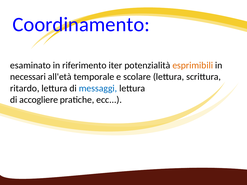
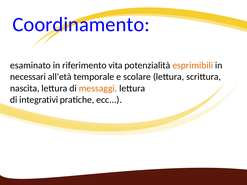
iter: iter -> vita (116, 65)
ritardo: ritardo -> nascita (25, 88)
messaggi colour: blue -> orange (98, 88)
accogliere: accogliere -> integrativi (39, 100)
